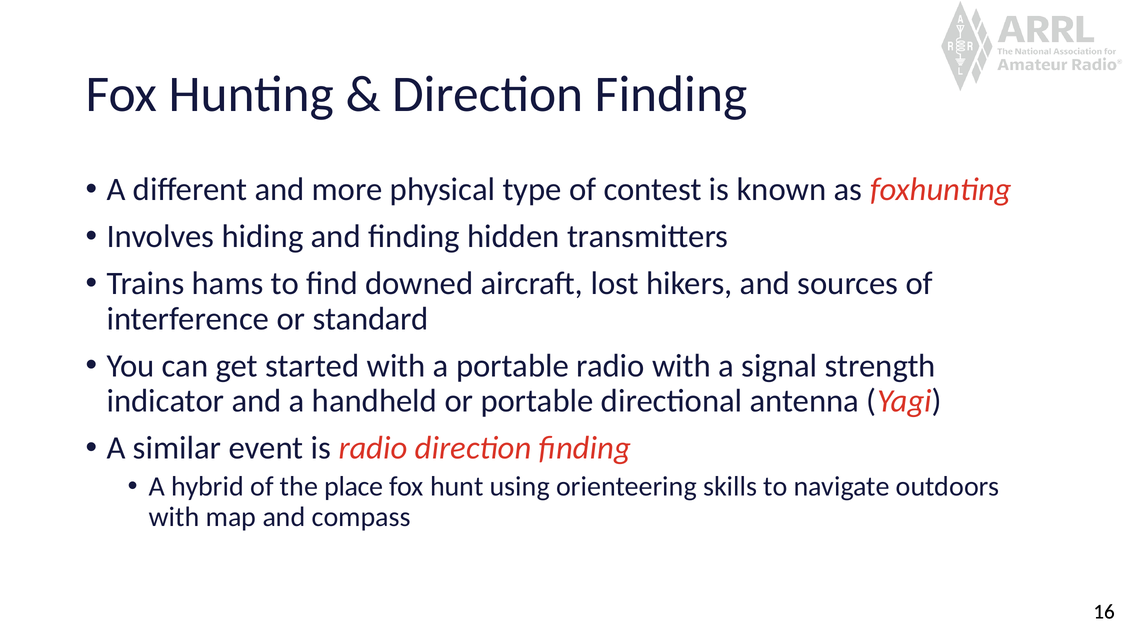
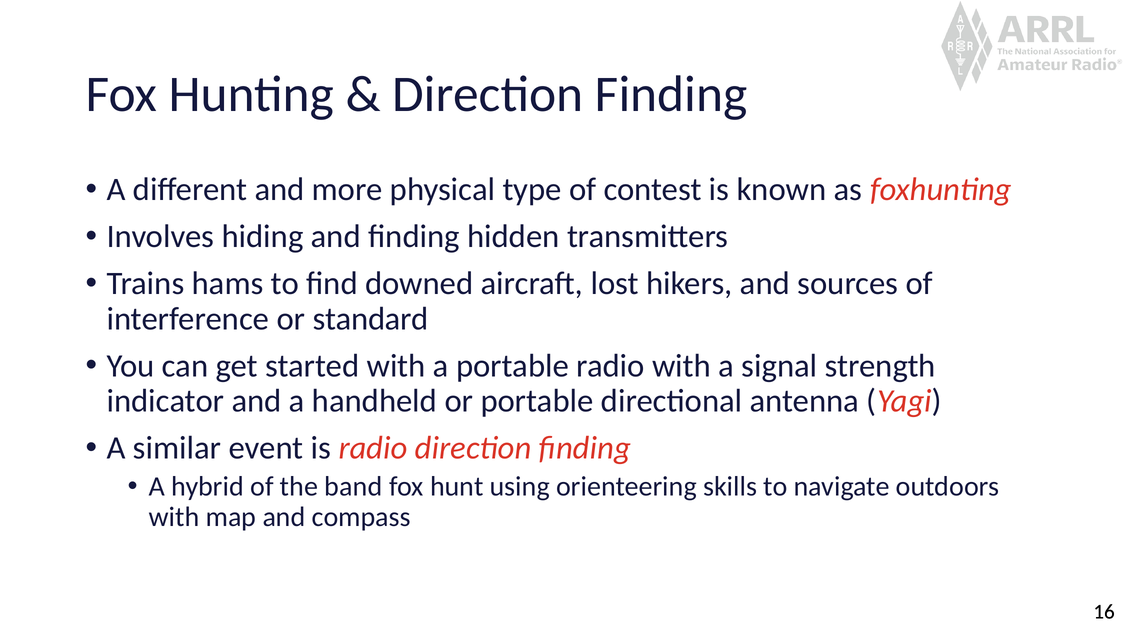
place: place -> band (354, 487)
